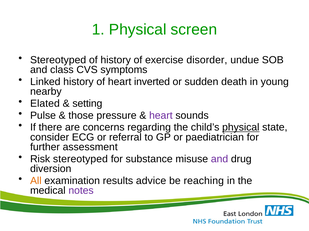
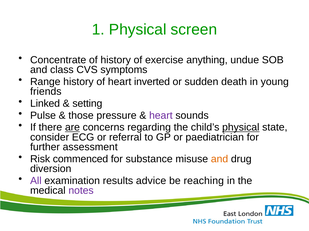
Stereotyped: Stereotyped -> Concentrate (58, 60)
disorder: disorder -> anything (207, 60)
Linked: Linked -> Range (45, 82)
nearby: nearby -> friends (46, 92)
Elated: Elated -> Linked (45, 104)
are underline: none -> present (72, 128)
Risk stereotyped: stereotyped -> commenced (81, 159)
and colour: purple -> orange (220, 159)
All colour: orange -> purple (36, 181)
